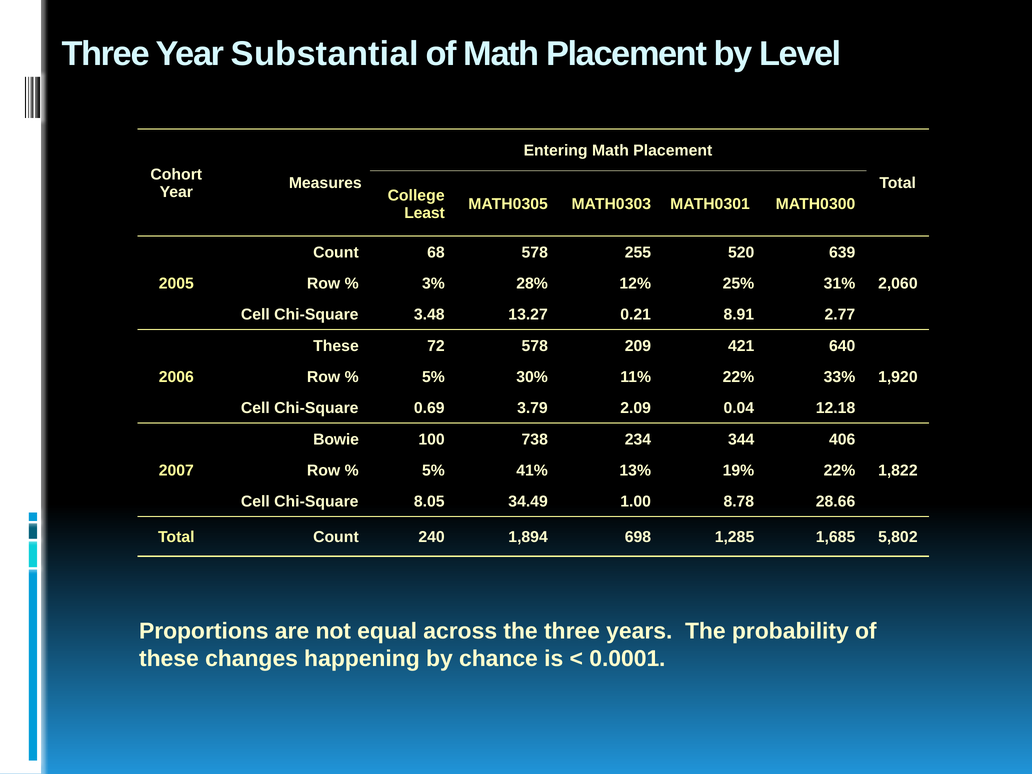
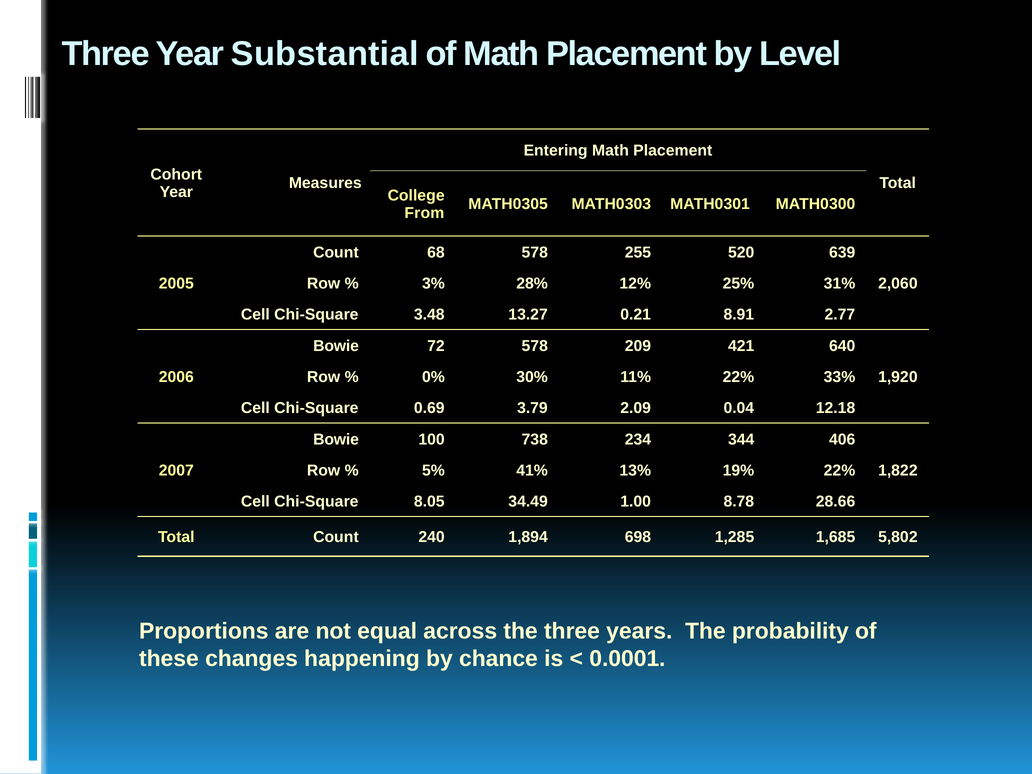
Least: Least -> From (424, 213)
These: These -> Bowie (336, 346)
5%: 5% -> 0% (433, 377)
